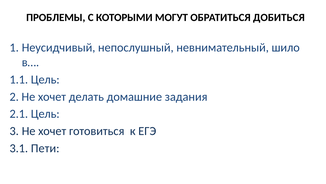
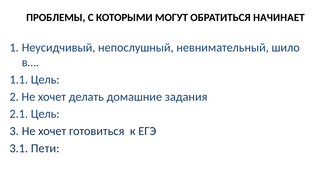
ДОБИТЬСЯ: ДОБИТЬСЯ -> НАЧИНАЕТ (279, 17)
